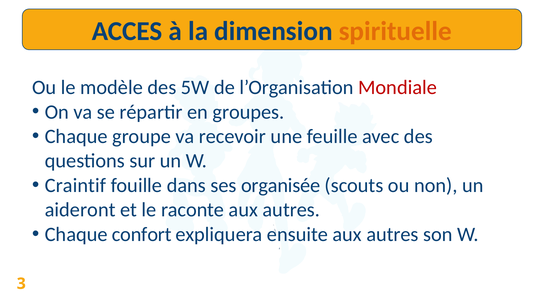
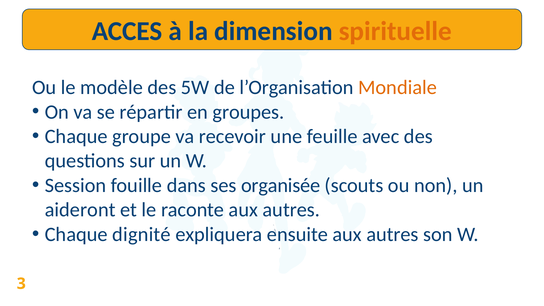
Mondiale colour: red -> orange (398, 87)
Craintif: Craintif -> Session (75, 185)
confort: confort -> dignité (142, 234)
